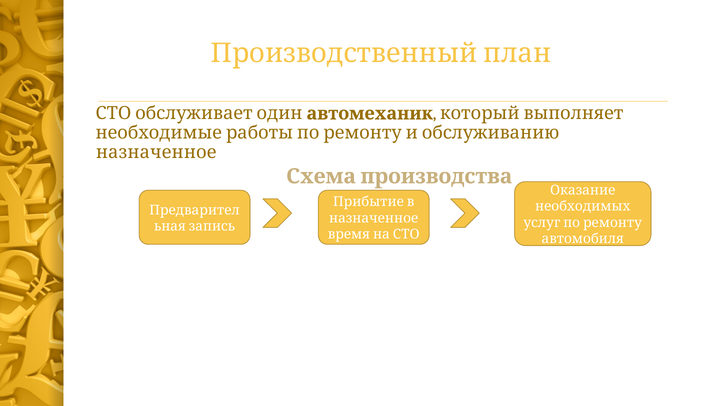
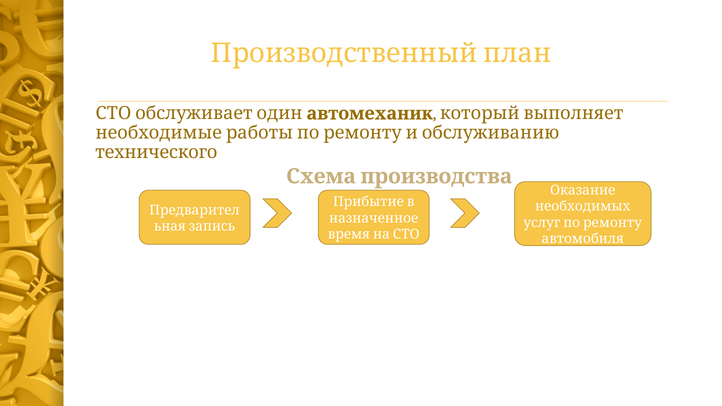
назначенное: назначенное -> технического (156, 153)
